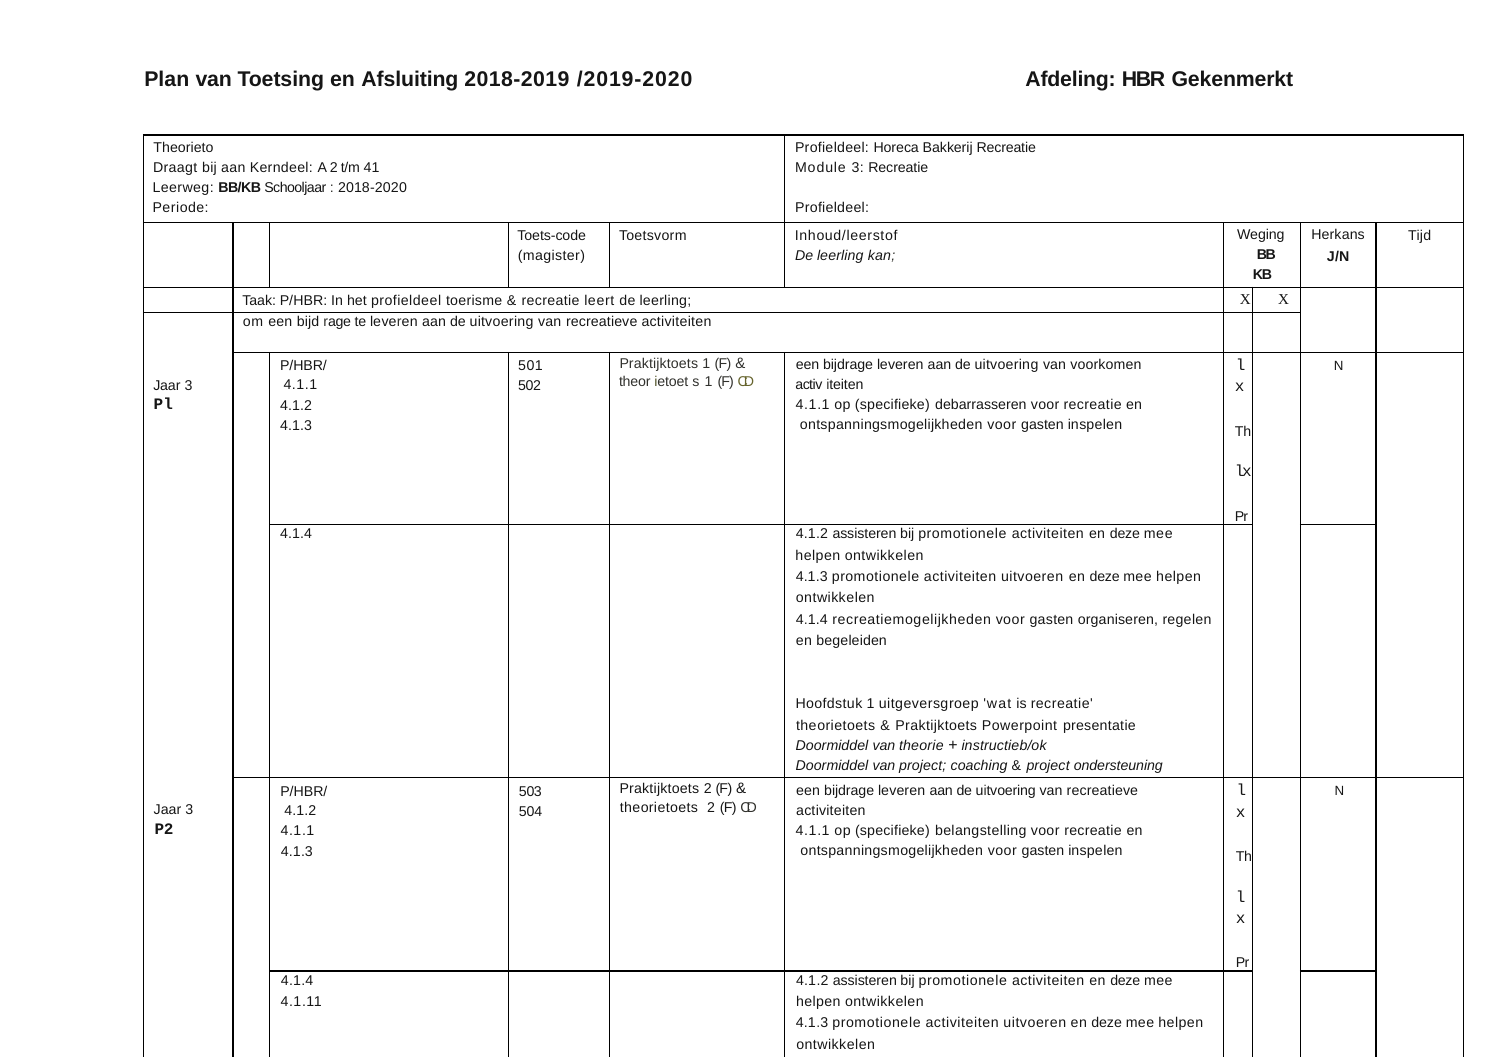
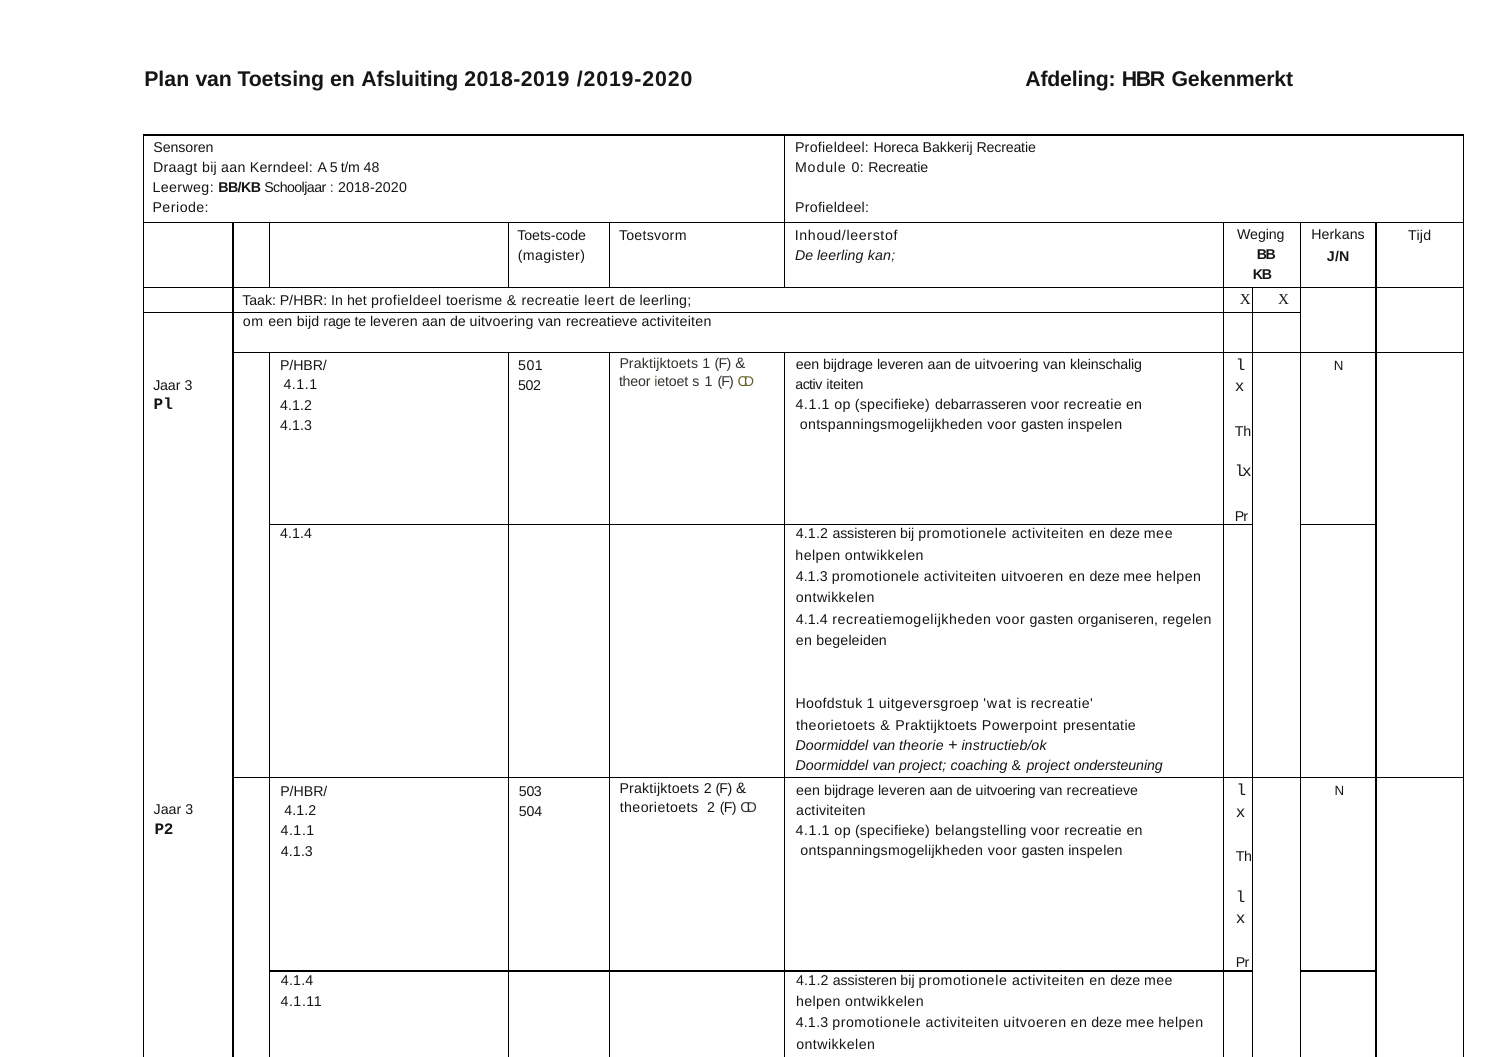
Theorieto: Theorieto -> Sensoren (184, 148)
Module 3: 3 -> 0 (858, 168)
A 2: 2 -> 5 (334, 168)
41: 41 -> 48 (372, 168)
voorkomen: voorkomen -> kleinschalig (1106, 365)
